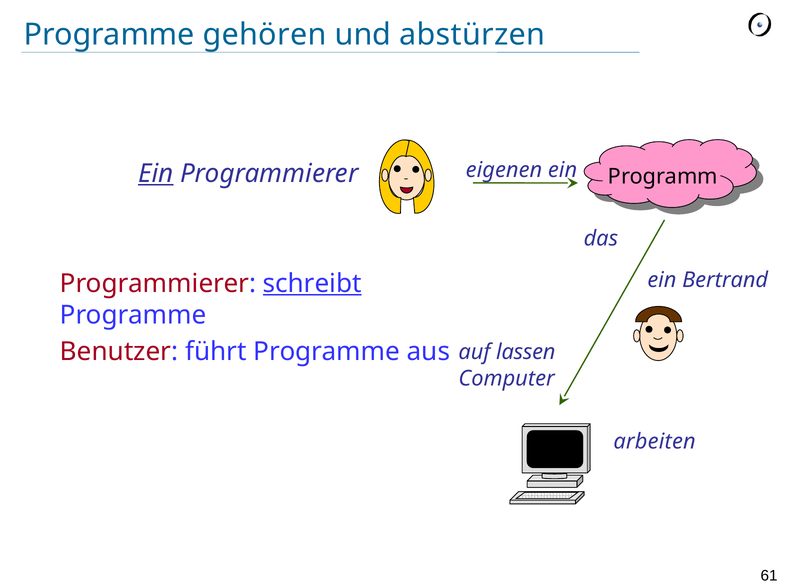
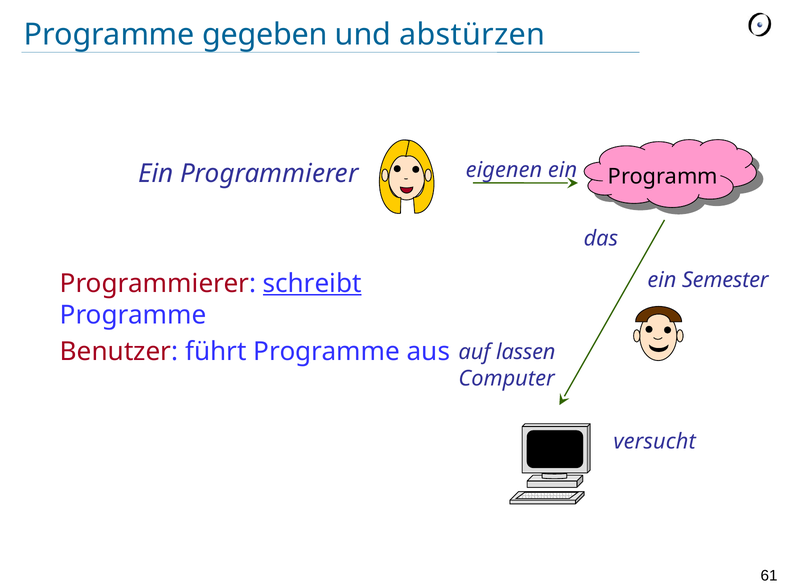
gehören: gehören -> gegeben (265, 35)
Ein underline: present -> none (156, 174)
Bertrand: Bertrand -> Semester (725, 280)
arbeiten: arbeiten -> versucht (655, 442)
